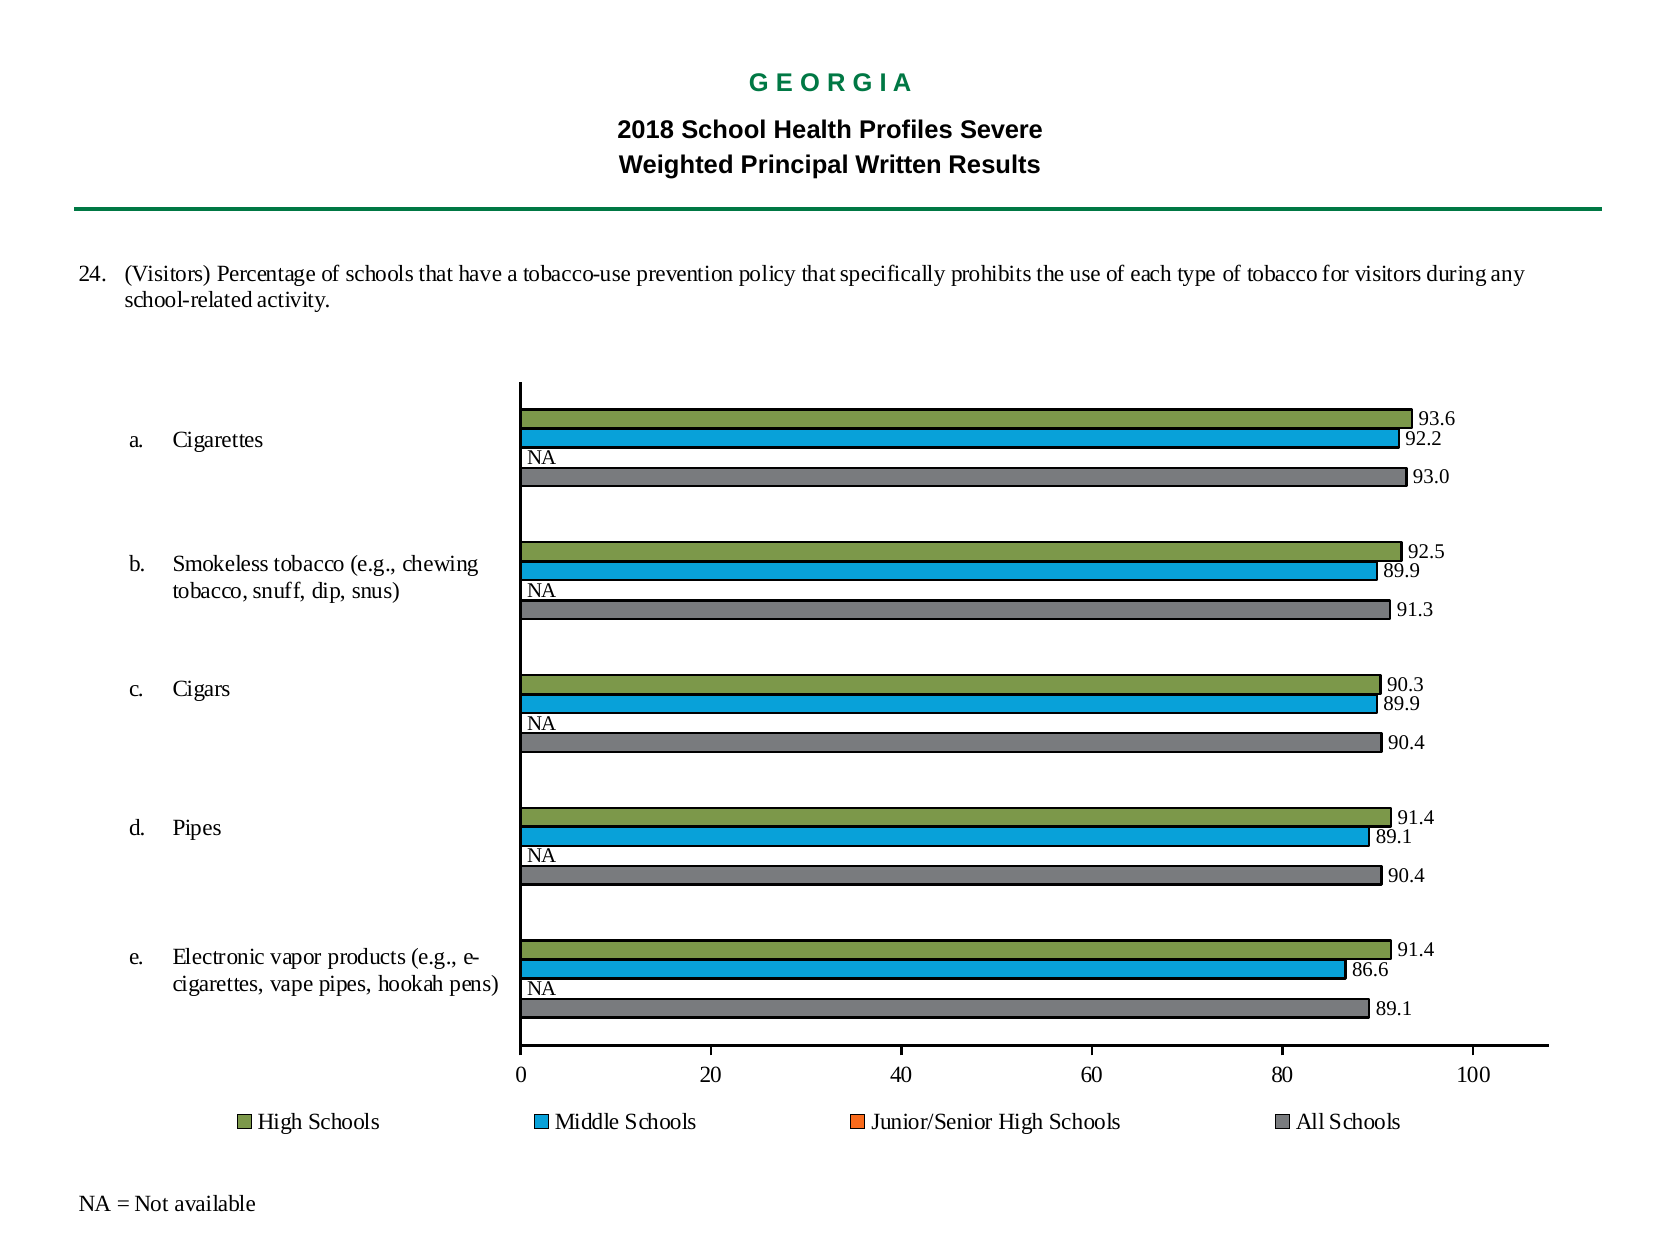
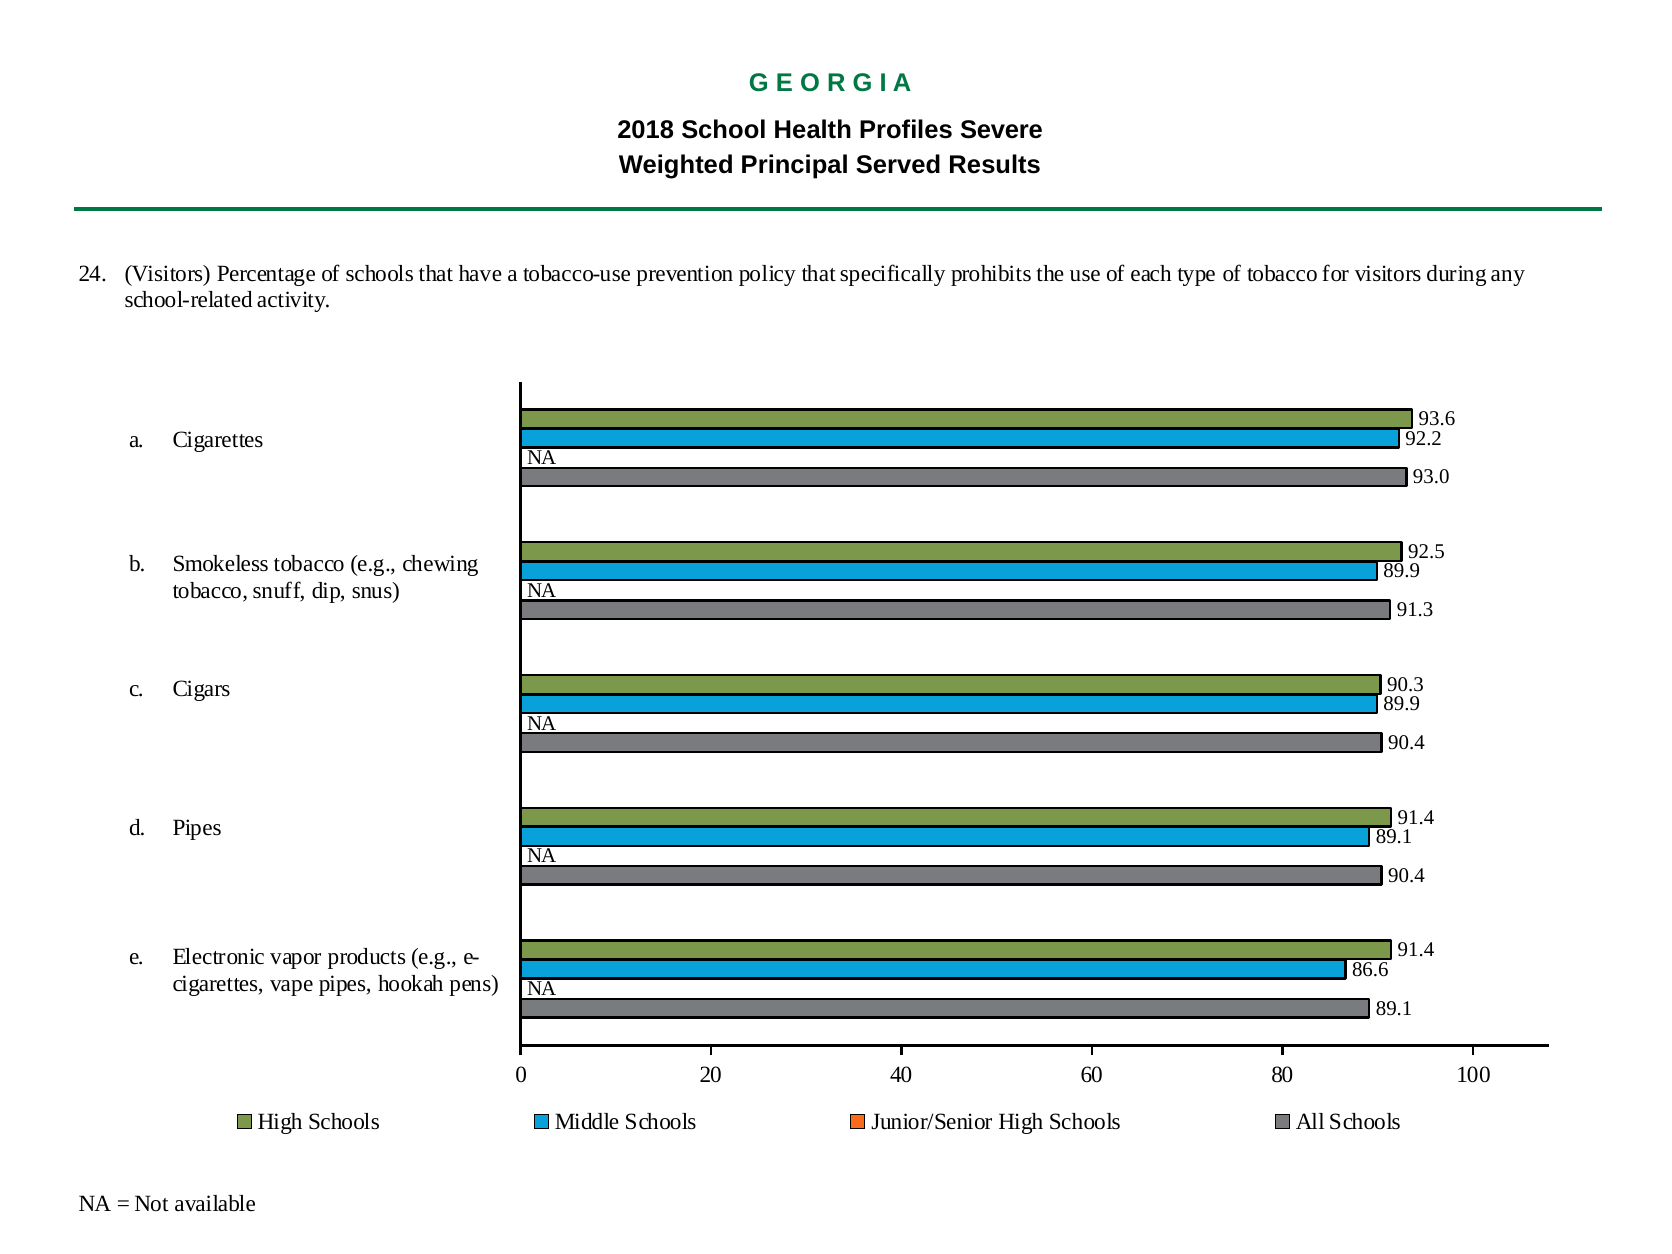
Written: Written -> Served (898, 165)
